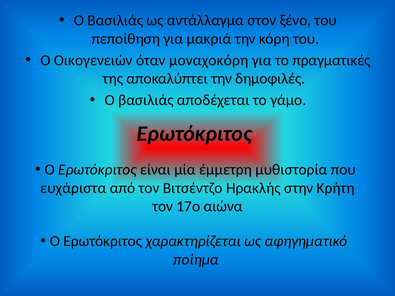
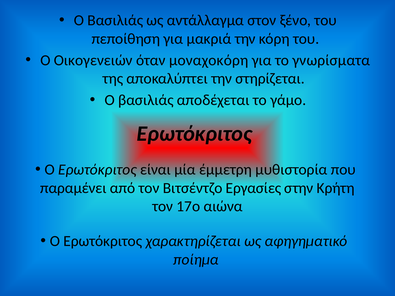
πραγματικές: πραγματικές -> γνωρίσματα (331, 60)
δημοφιλές: δημοφιλές -> στηρίζεται (270, 79)
ευχάριστα: ευχάριστα -> παραμένει (73, 188)
Ηρακλής: Ηρακλής -> Εργασίες (253, 188)
